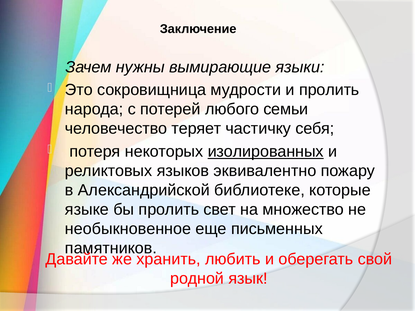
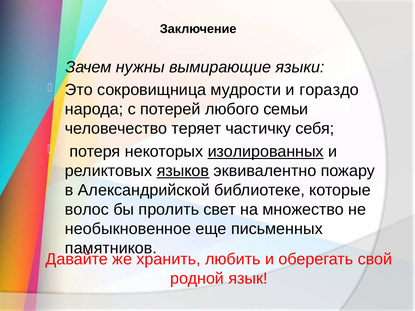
и пролить: пролить -> гораздо (329, 90)
языков underline: none -> present (183, 171)
языке: языке -> волос (87, 210)
